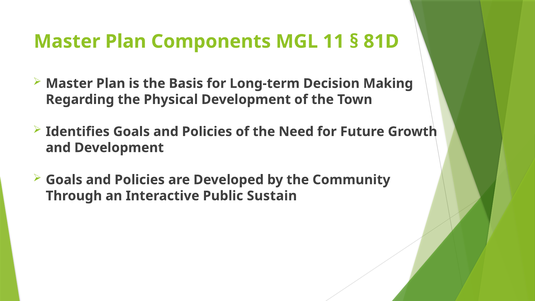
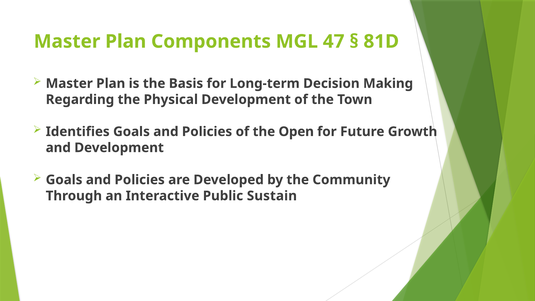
11: 11 -> 47 (334, 41)
Need: Need -> Open (296, 132)
